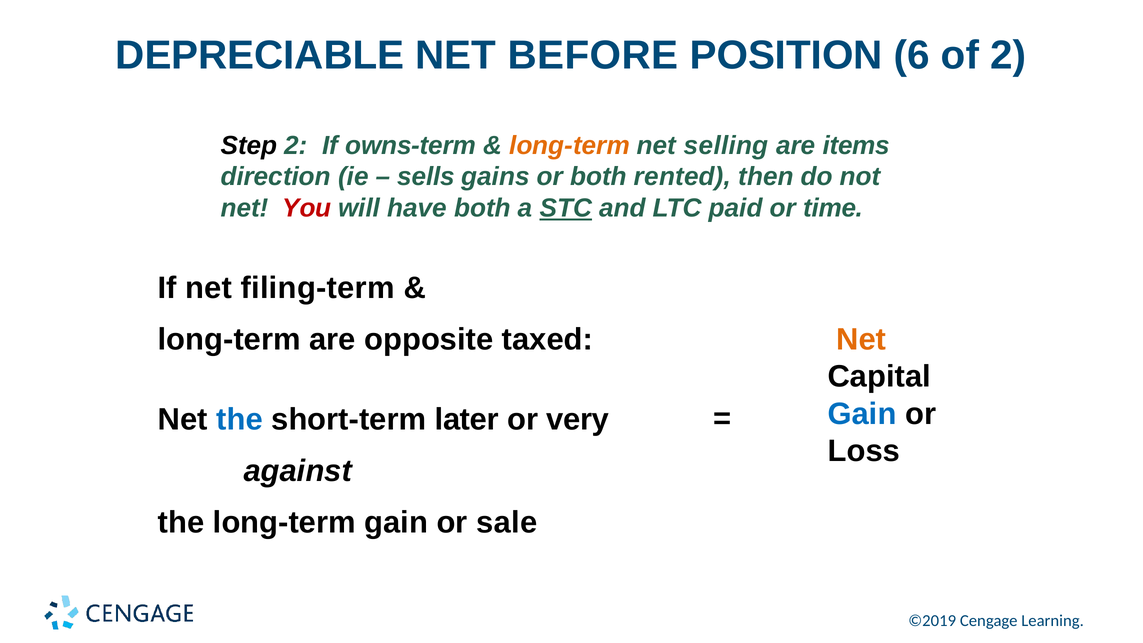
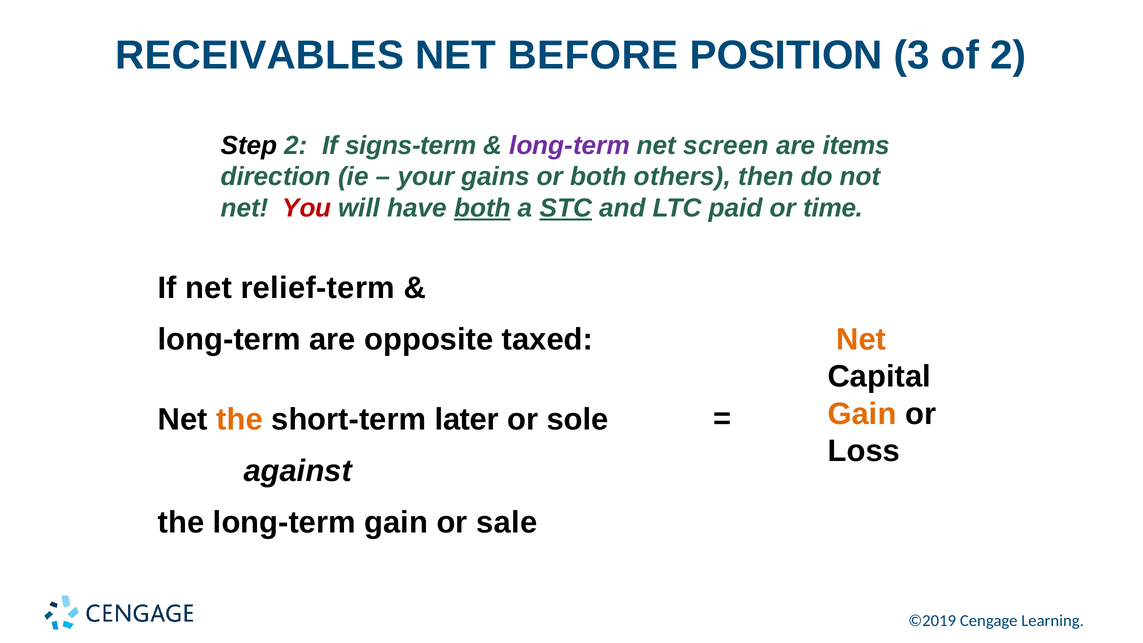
DEPRECIABLE: DEPRECIABLE -> RECEIVABLES (260, 55)
6: 6 -> 3 (912, 55)
owns-term: owns-term -> signs-term (411, 145)
long-term colour: orange -> purple (570, 145)
selling: selling -> screen (726, 145)
sells: sells -> your (426, 177)
rented: rented -> others (683, 177)
both underline: none -> present (482, 208)
filing-term: filing-term -> relief-term (318, 288)
Gain colour: blue -> orange (862, 414)
the colour: blue -> orange (240, 419)
very: very -> sole (578, 419)
